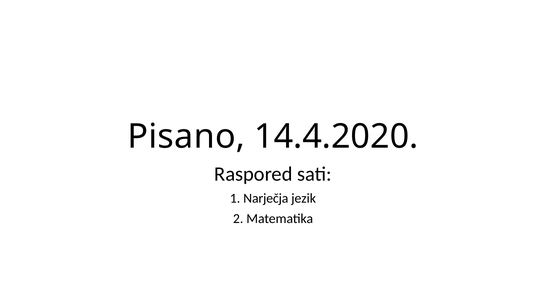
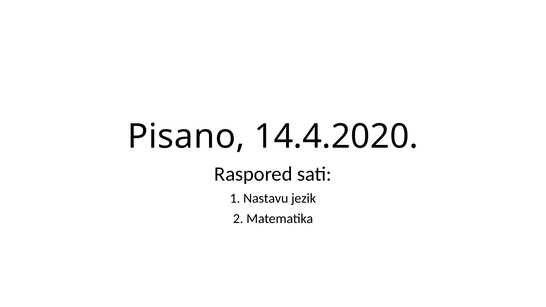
Narječja: Narječja -> Nastavu (266, 198)
